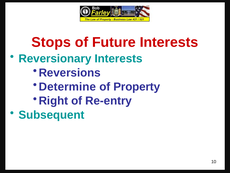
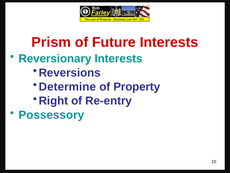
Stops: Stops -> Prism (51, 42)
Subsequent: Subsequent -> Possessory (51, 115)
